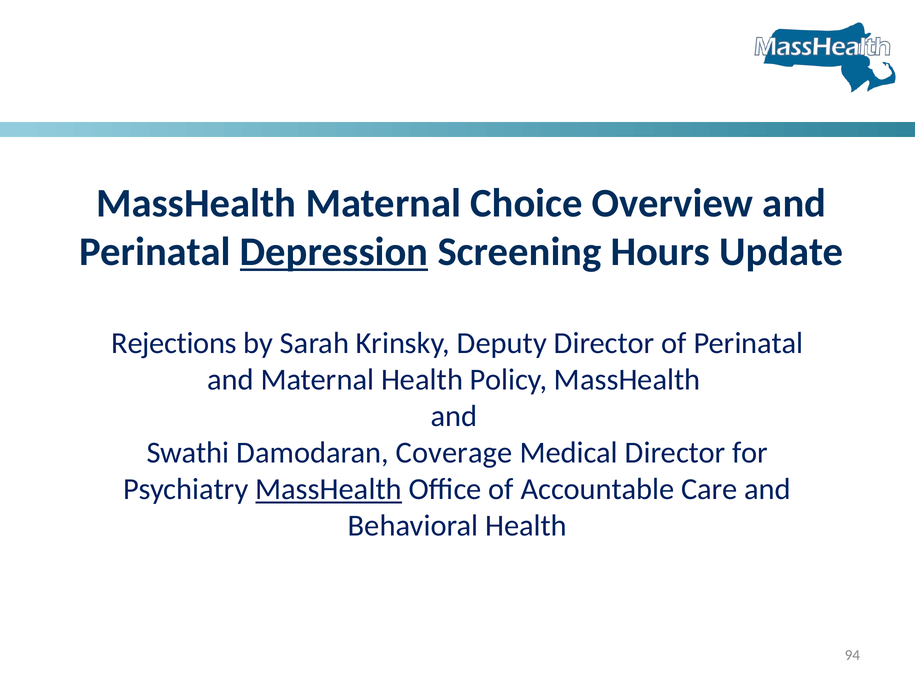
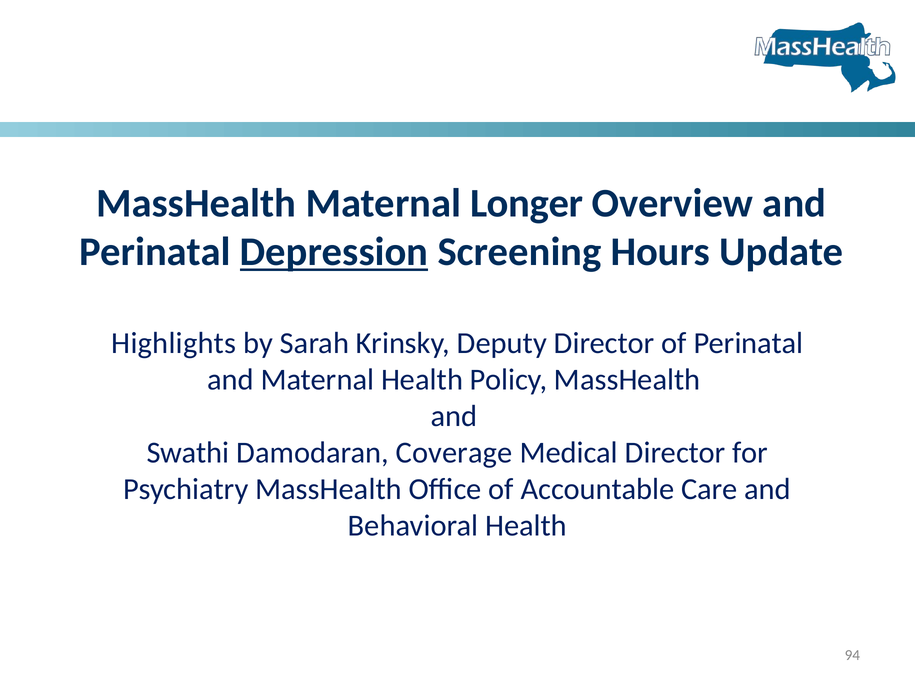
Choice: Choice -> Longer (527, 203)
Rejections: Rejections -> Highlights (174, 343)
MassHealth underline: present -> none (329, 490)
